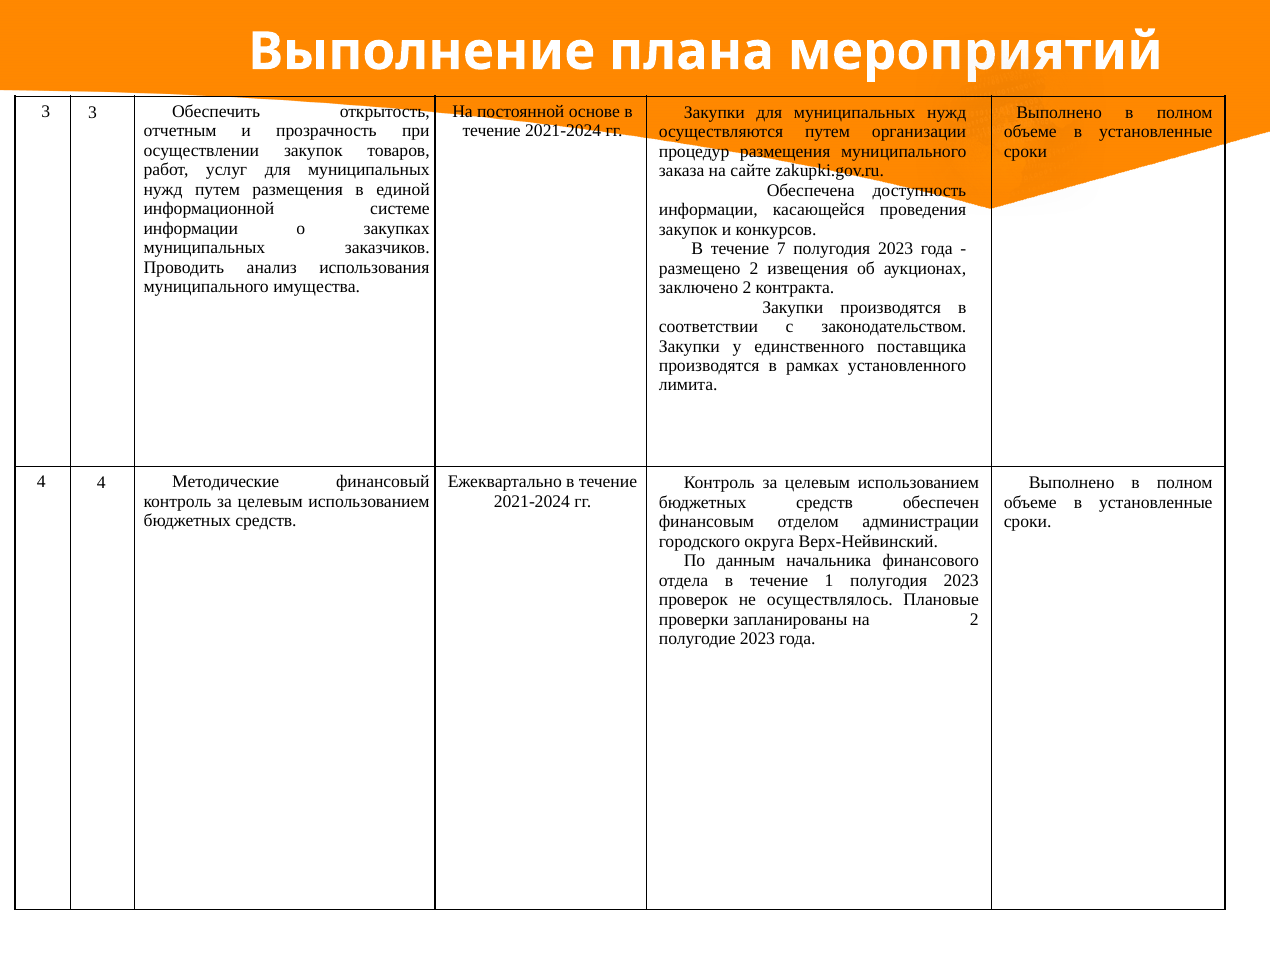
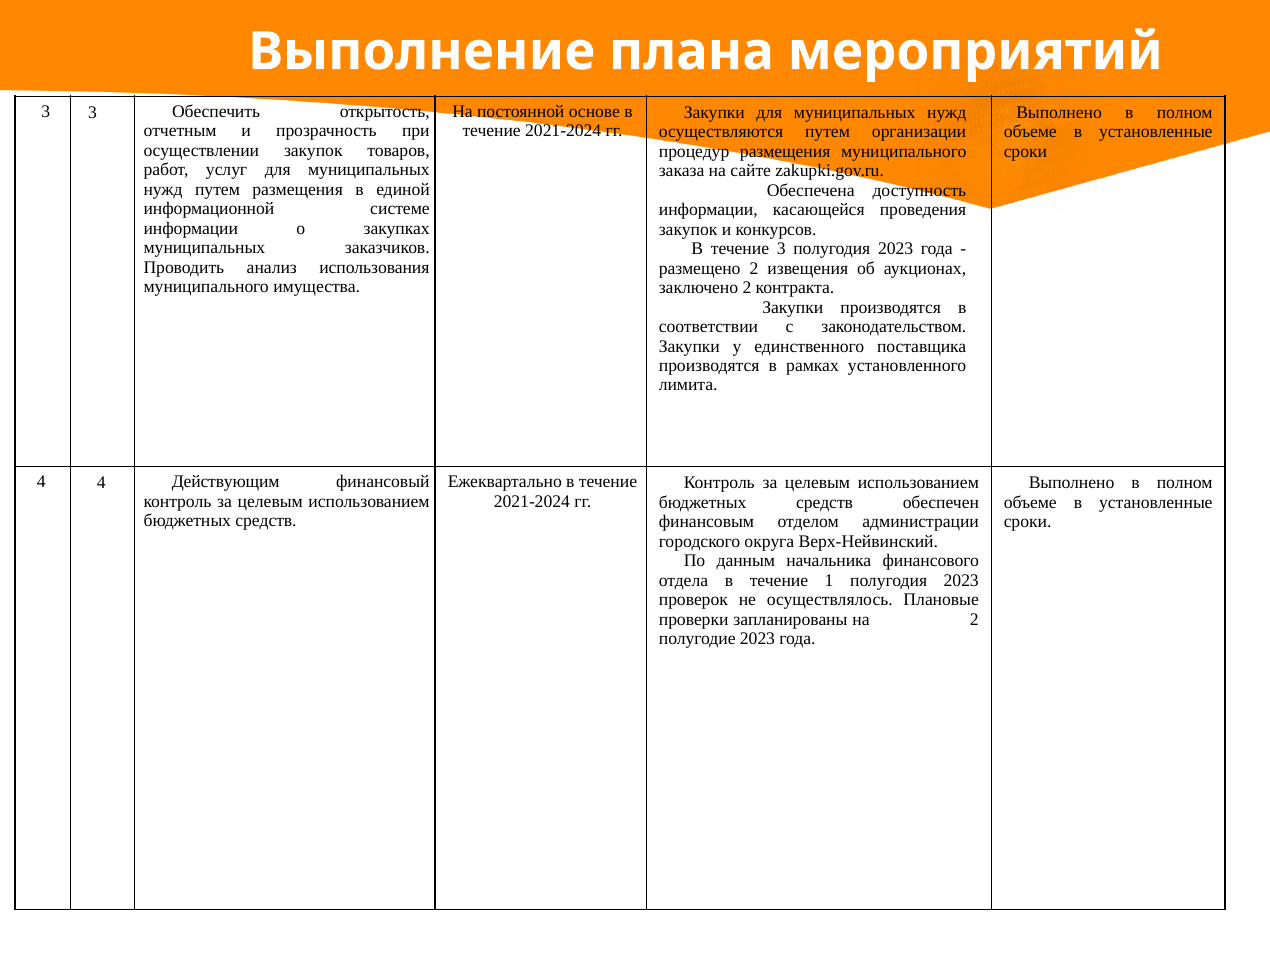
течение 7: 7 -> 3 (781, 249)
Методические: Методические -> Действующим (226, 482)
